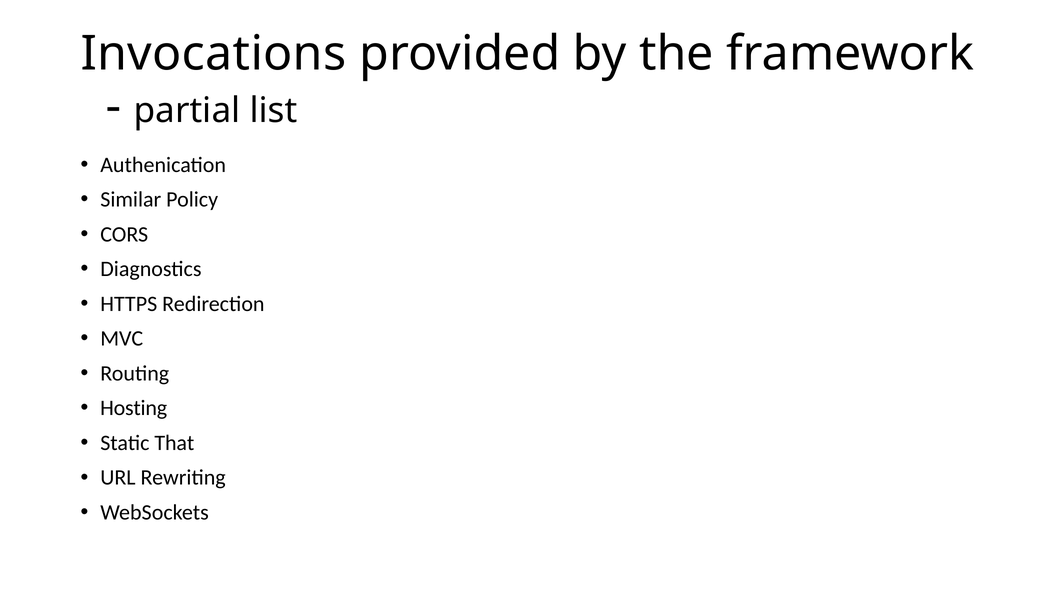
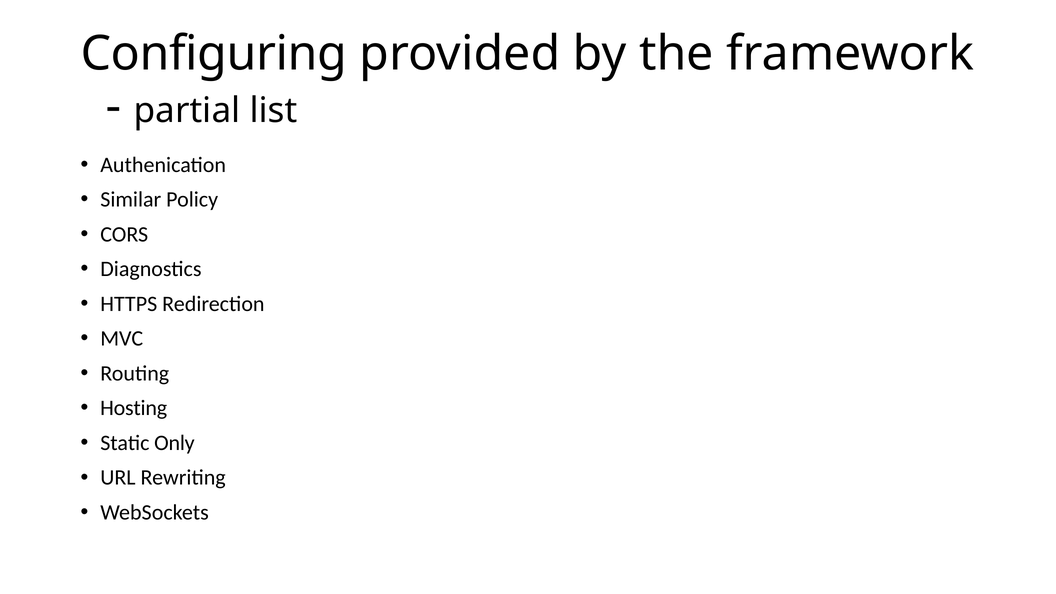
Invocations: Invocations -> Configuring (214, 54)
That: That -> Only (174, 443)
